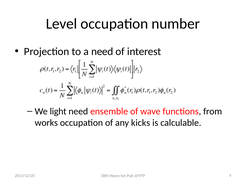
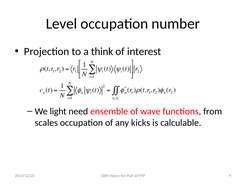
a need: need -> think (102, 52)
works: works -> scales (46, 123)
